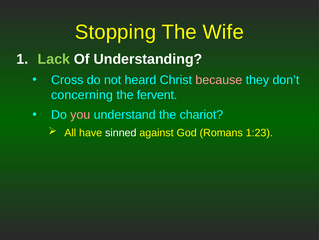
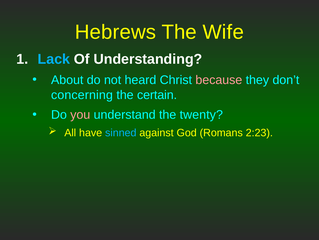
Stopping: Stopping -> Hebrews (115, 32)
Lack colour: light green -> light blue (54, 59)
Cross: Cross -> About (67, 80)
fervent: fervent -> certain (157, 95)
chariot: chariot -> twenty (201, 114)
sinned colour: white -> light blue (121, 132)
1:23: 1:23 -> 2:23 (259, 132)
